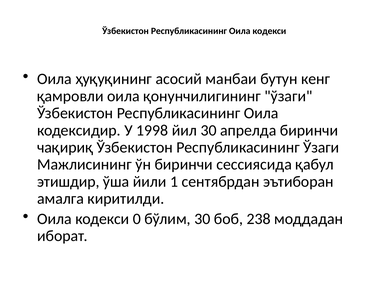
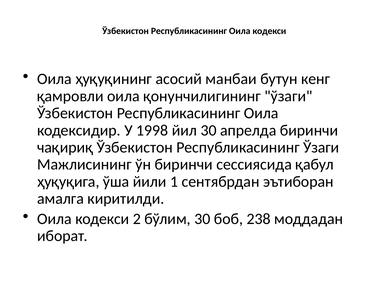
этишдир: этишдир -> ҳуқуқига (68, 182)
0: 0 -> 2 (137, 219)
